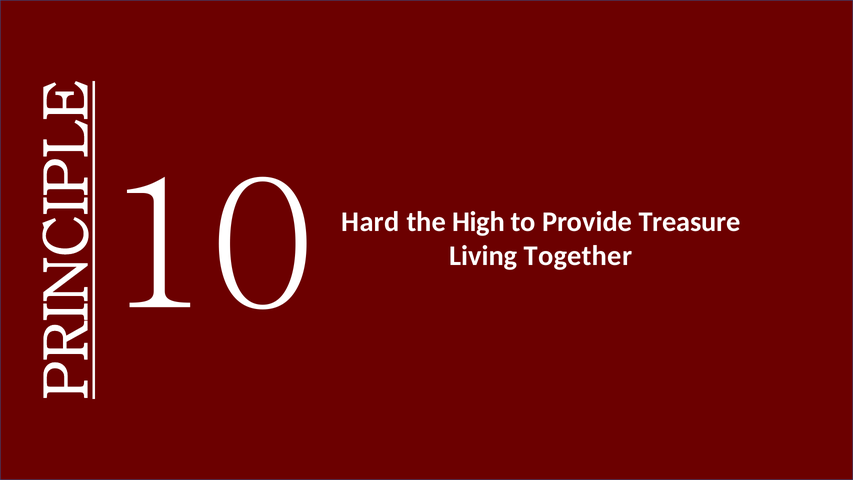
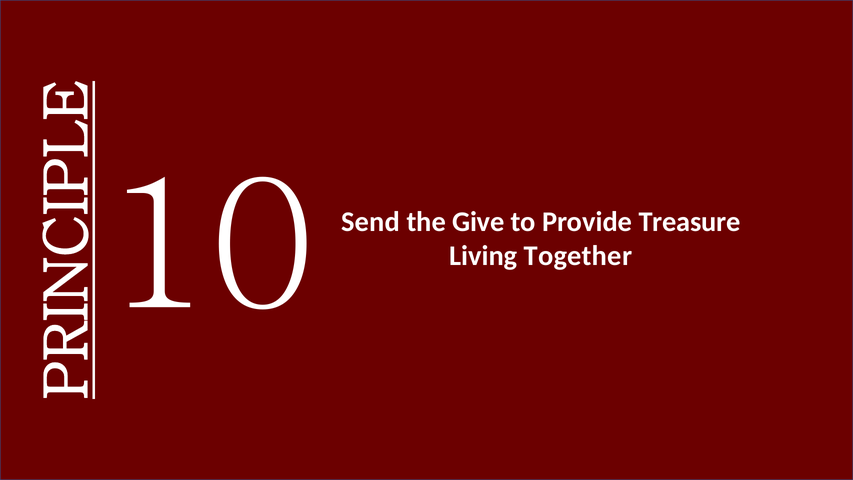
Hard: Hard -> Send (371, 222)
High: High -> Give (478, 222)
